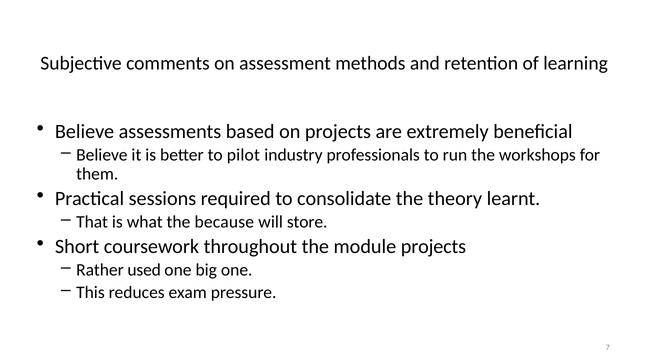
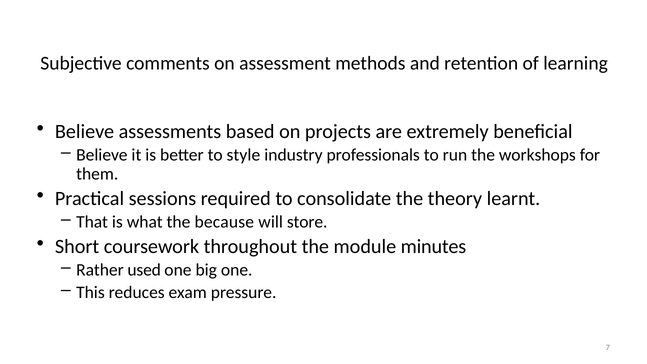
pilot: pilot -> style (243, 155)
module projects: projects -> minutes (433, 247)
